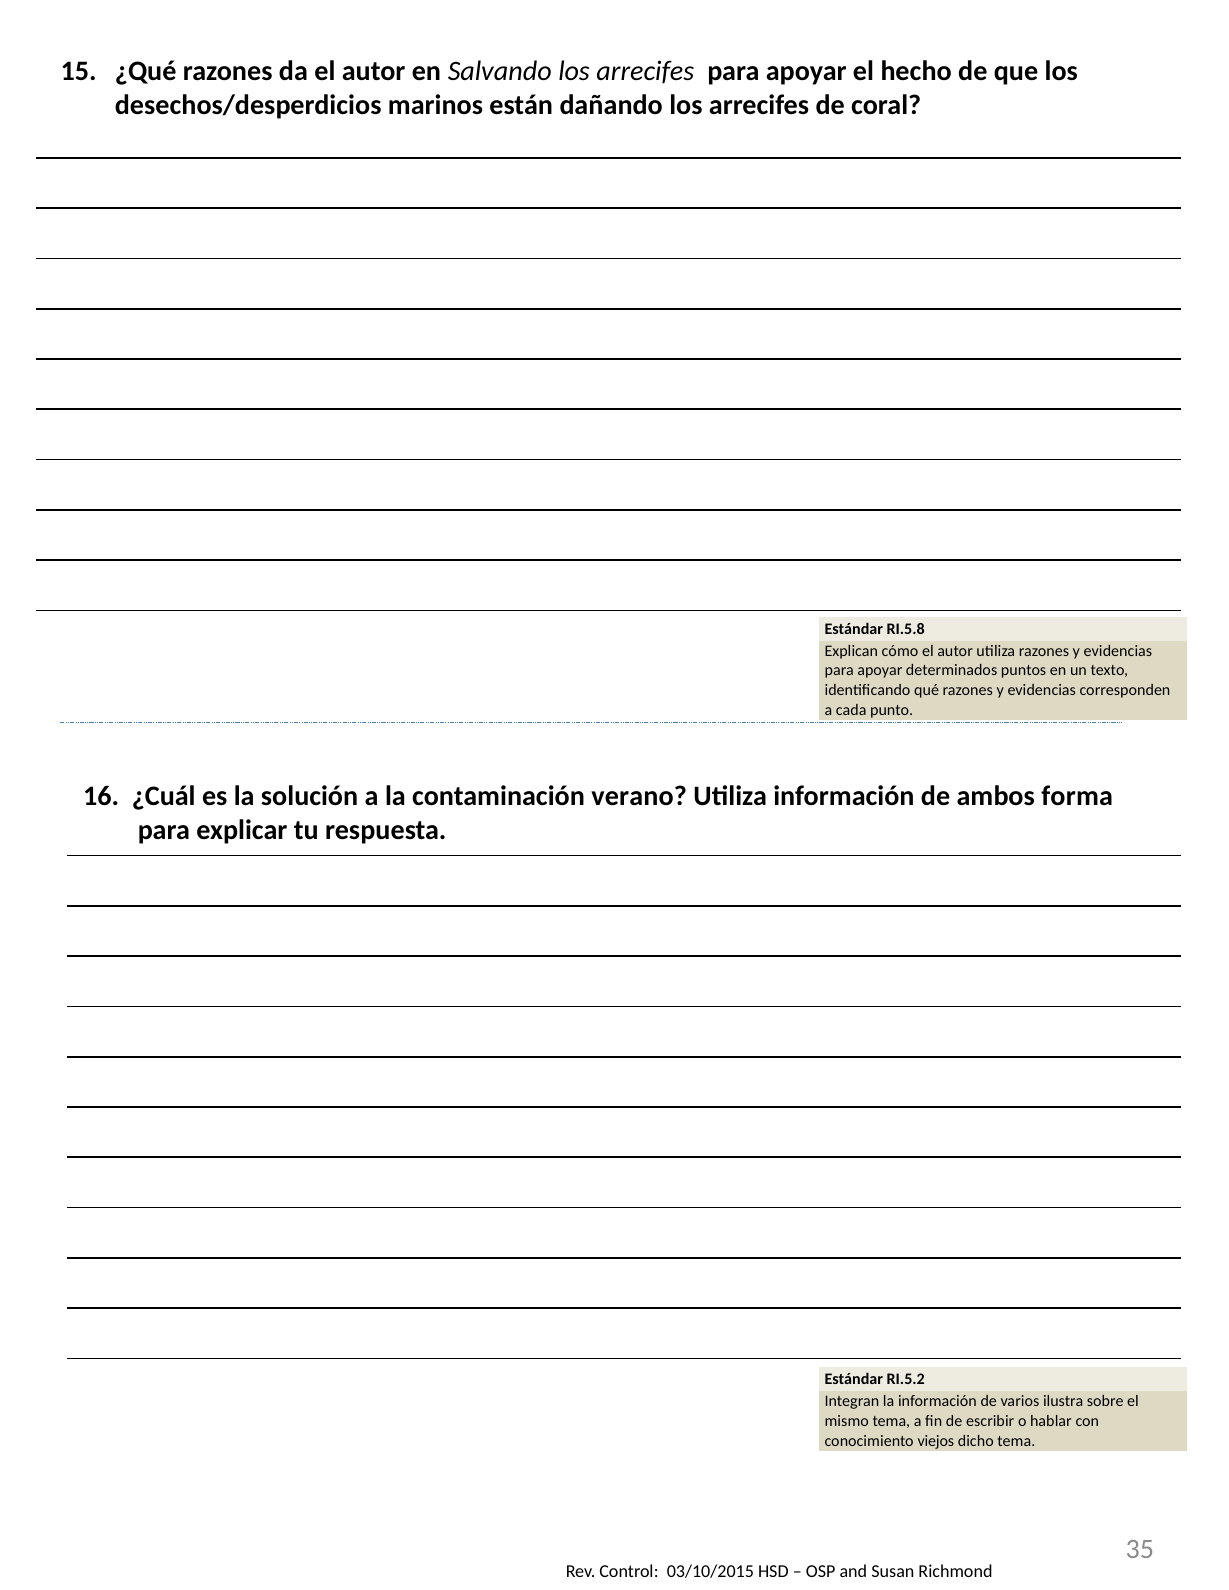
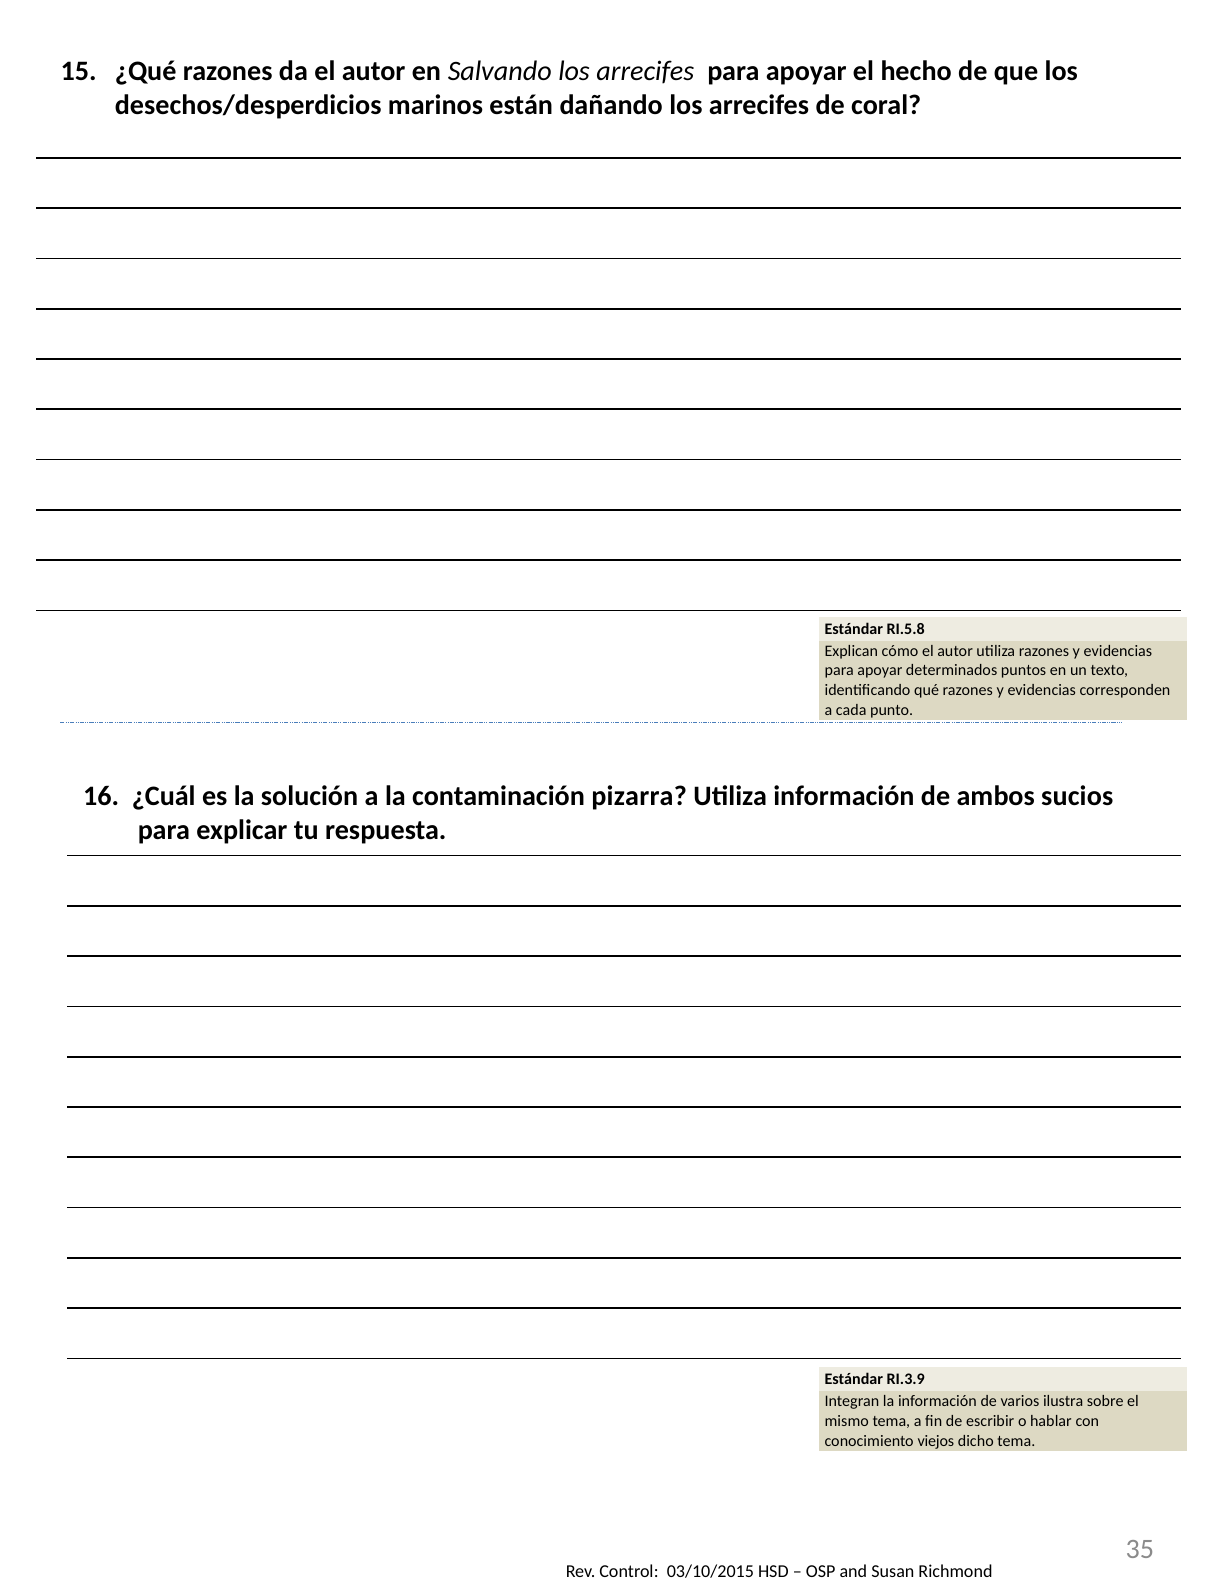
verano: verano -> pizarra (639, 797)
forma: forma -> sucios (1077, 797)
RI.5.2: RI.5.2 -> RI.3.9 (906, 1380)
